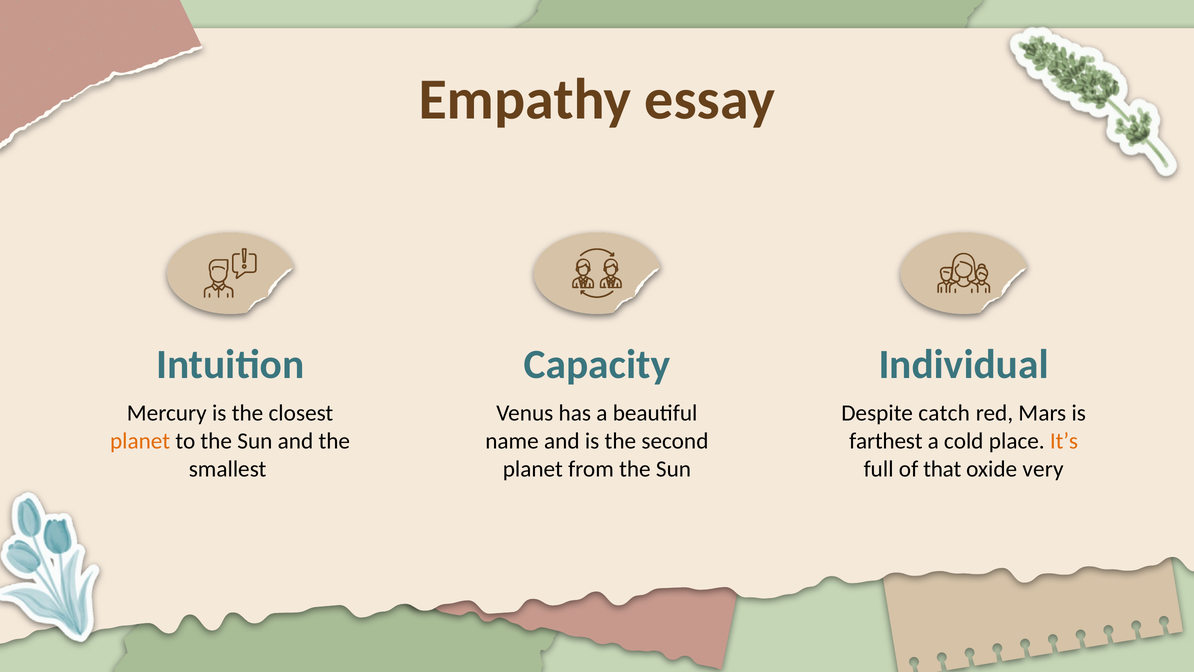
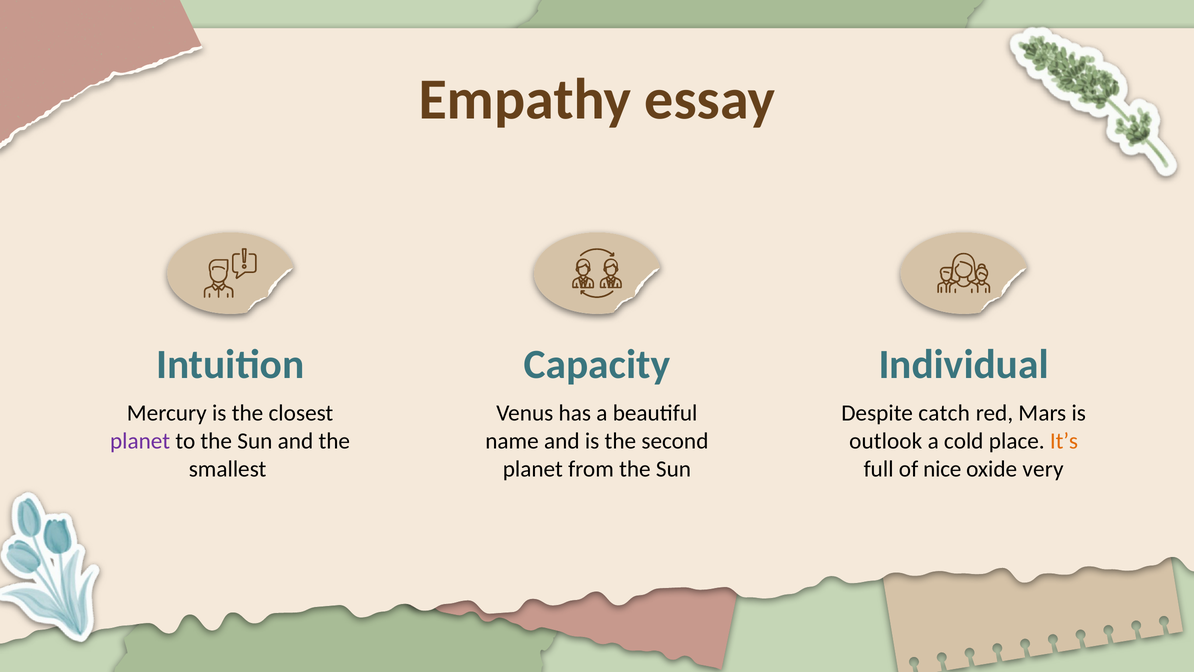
planet colour: orange -> purple (140, 441)
farthest: farthest -> outlook (886, 441)
that: that -> nice (942, 469)
